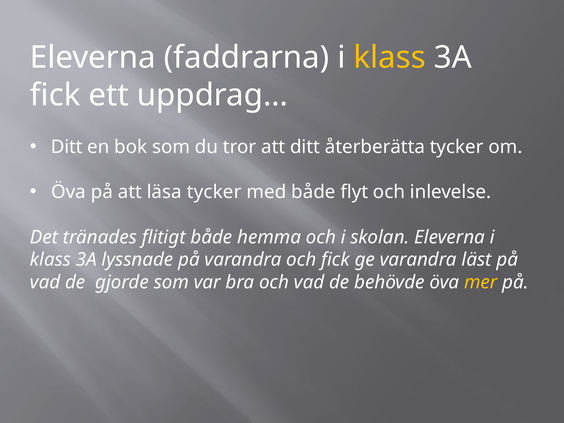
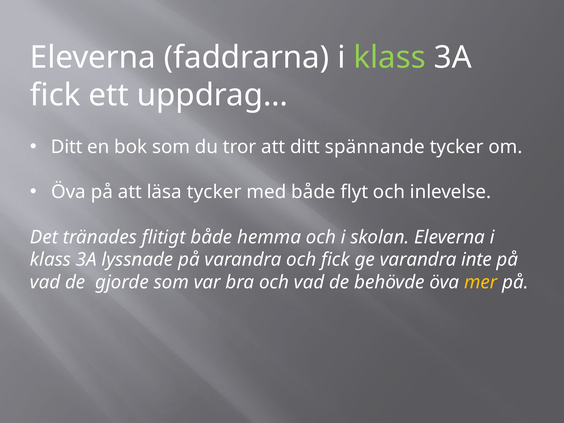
klass colour: yellow -> light green (390, 58)
återberätta: återberätta -> spännande (375, 147)
läst: läst -> inte (477, 260)
